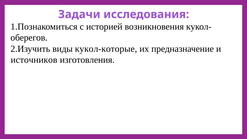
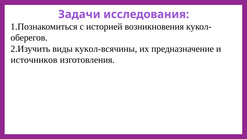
кукол-которые: кукол-которые -> кукол-всячины (106, 49)
